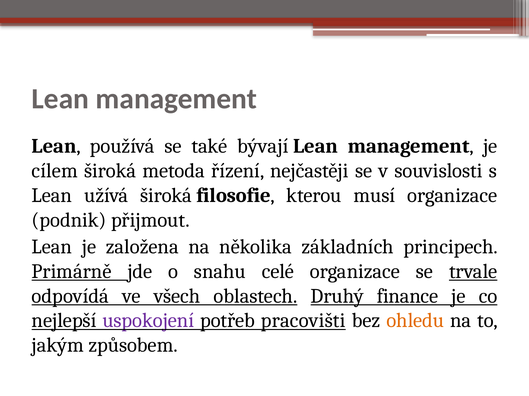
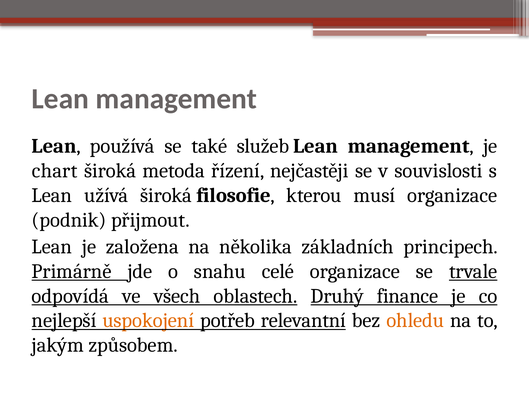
bývají: bývají -> služeb (263, 146)
cílem: cílem -> chart (55, 171)
uspokojení colour: purple -> orange (148, 321)
pracovišti: pracovišti -> relevantní (303, 321)
